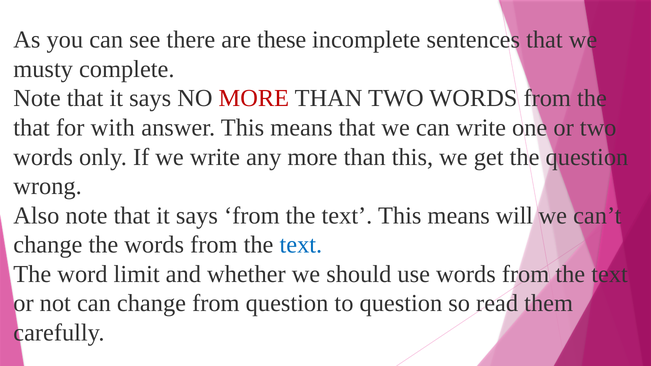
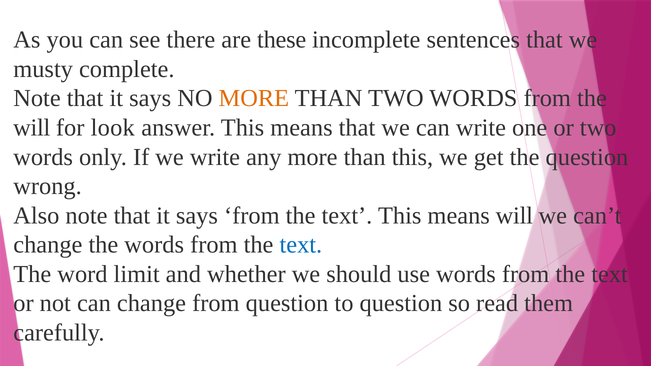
MORE colour: red -> orange (254, 98)
that: that -> will (32, 128)
with: with -> look (113, 128)
